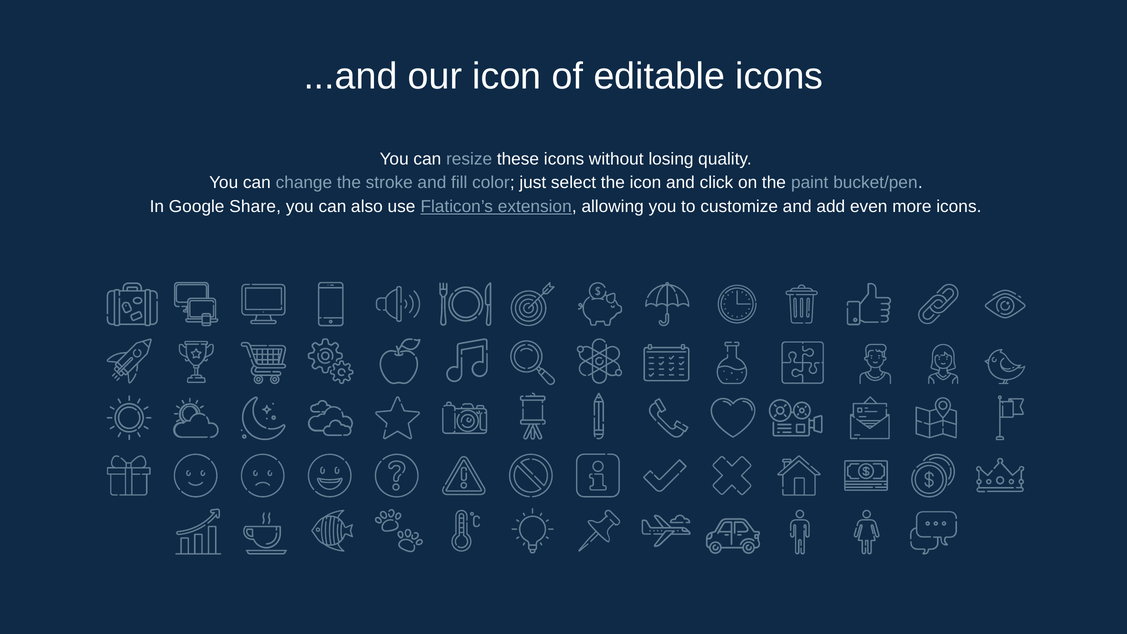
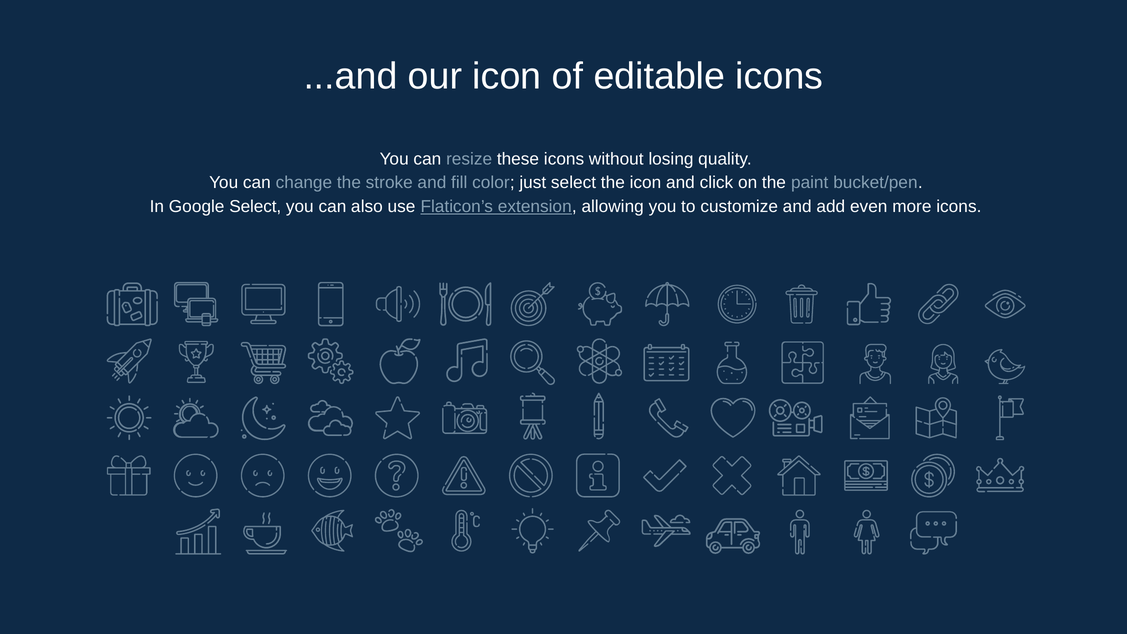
Google Share: Share -> Select (255, 207)
